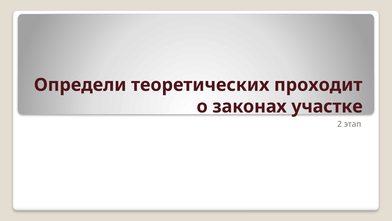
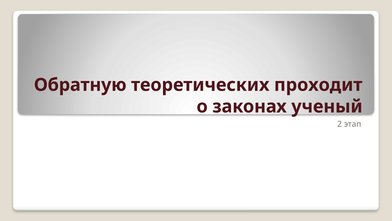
Определи: Определи -> Обратную (80, 85)
участке: участке -> ученый (327, 106)
